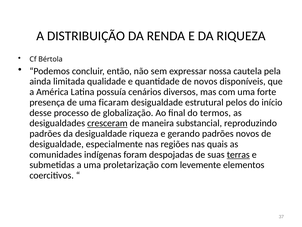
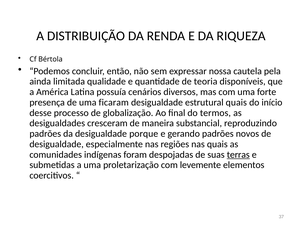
de novos: novos -> teoria (206, 81)
estrutural pelos: pelos -> quais (236, 102)
cresceram underline: present -> none (107, 123)
desigualdade riqueza: riqueza -> porque (144, 133)
